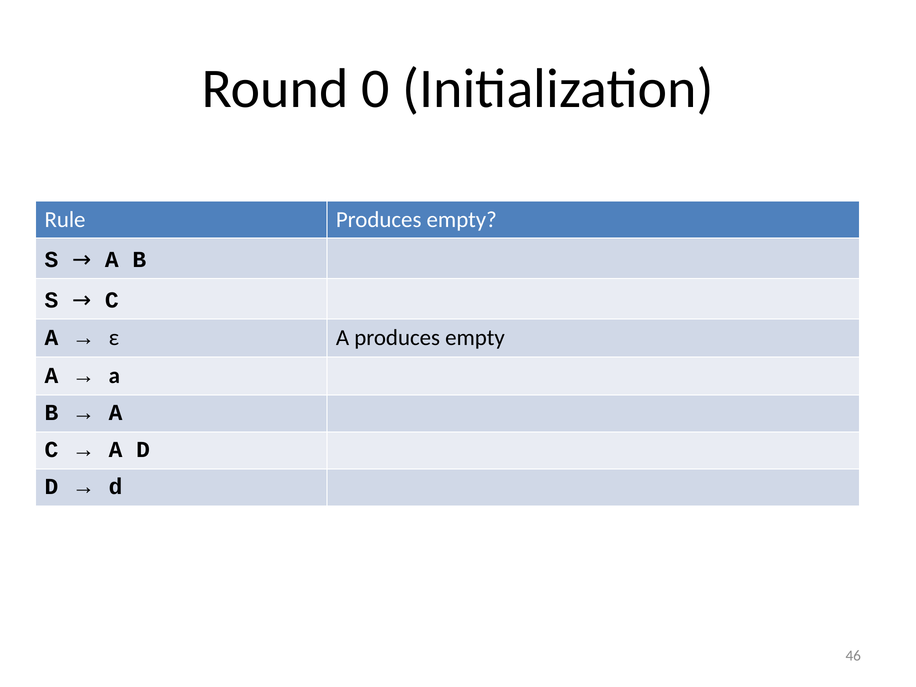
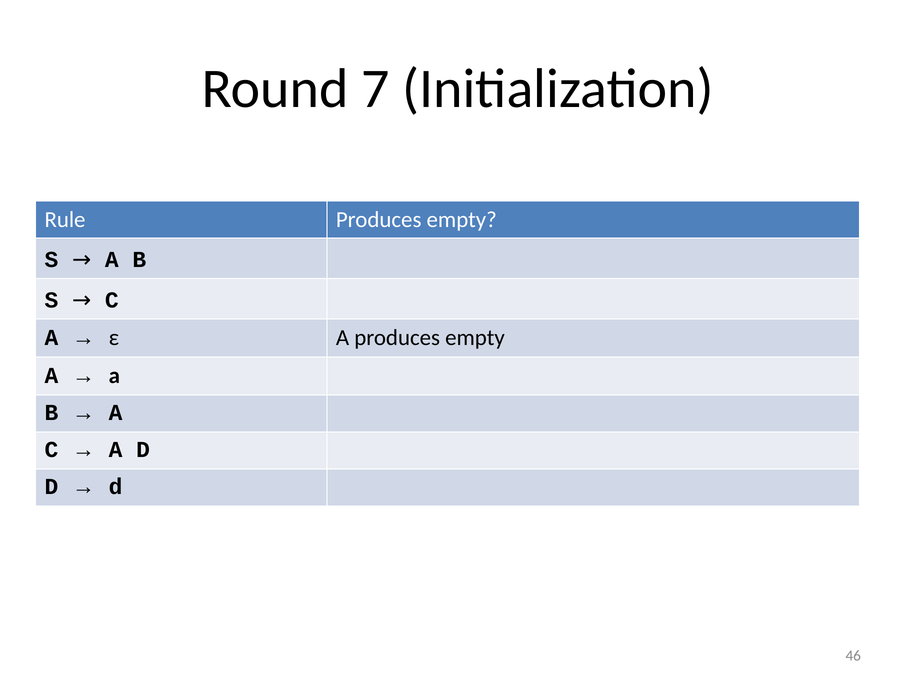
0: 0 -> 7 (375, 89)
